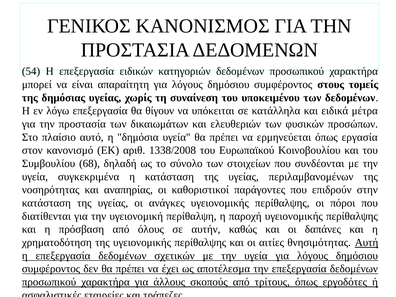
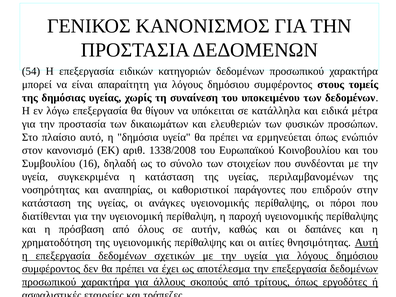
εργασία: εργασία -> ενώπιόν (360, 137)
68: 68 -> 16 (90, 163)
